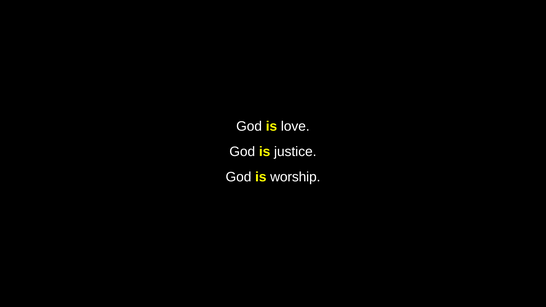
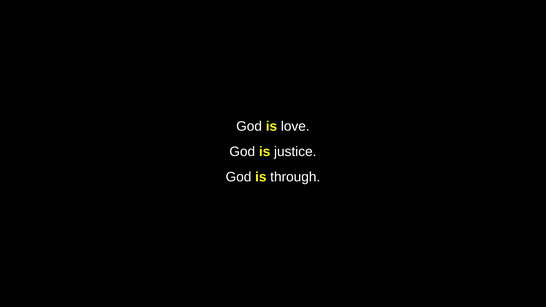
worship: worship -> through (295, 177)
